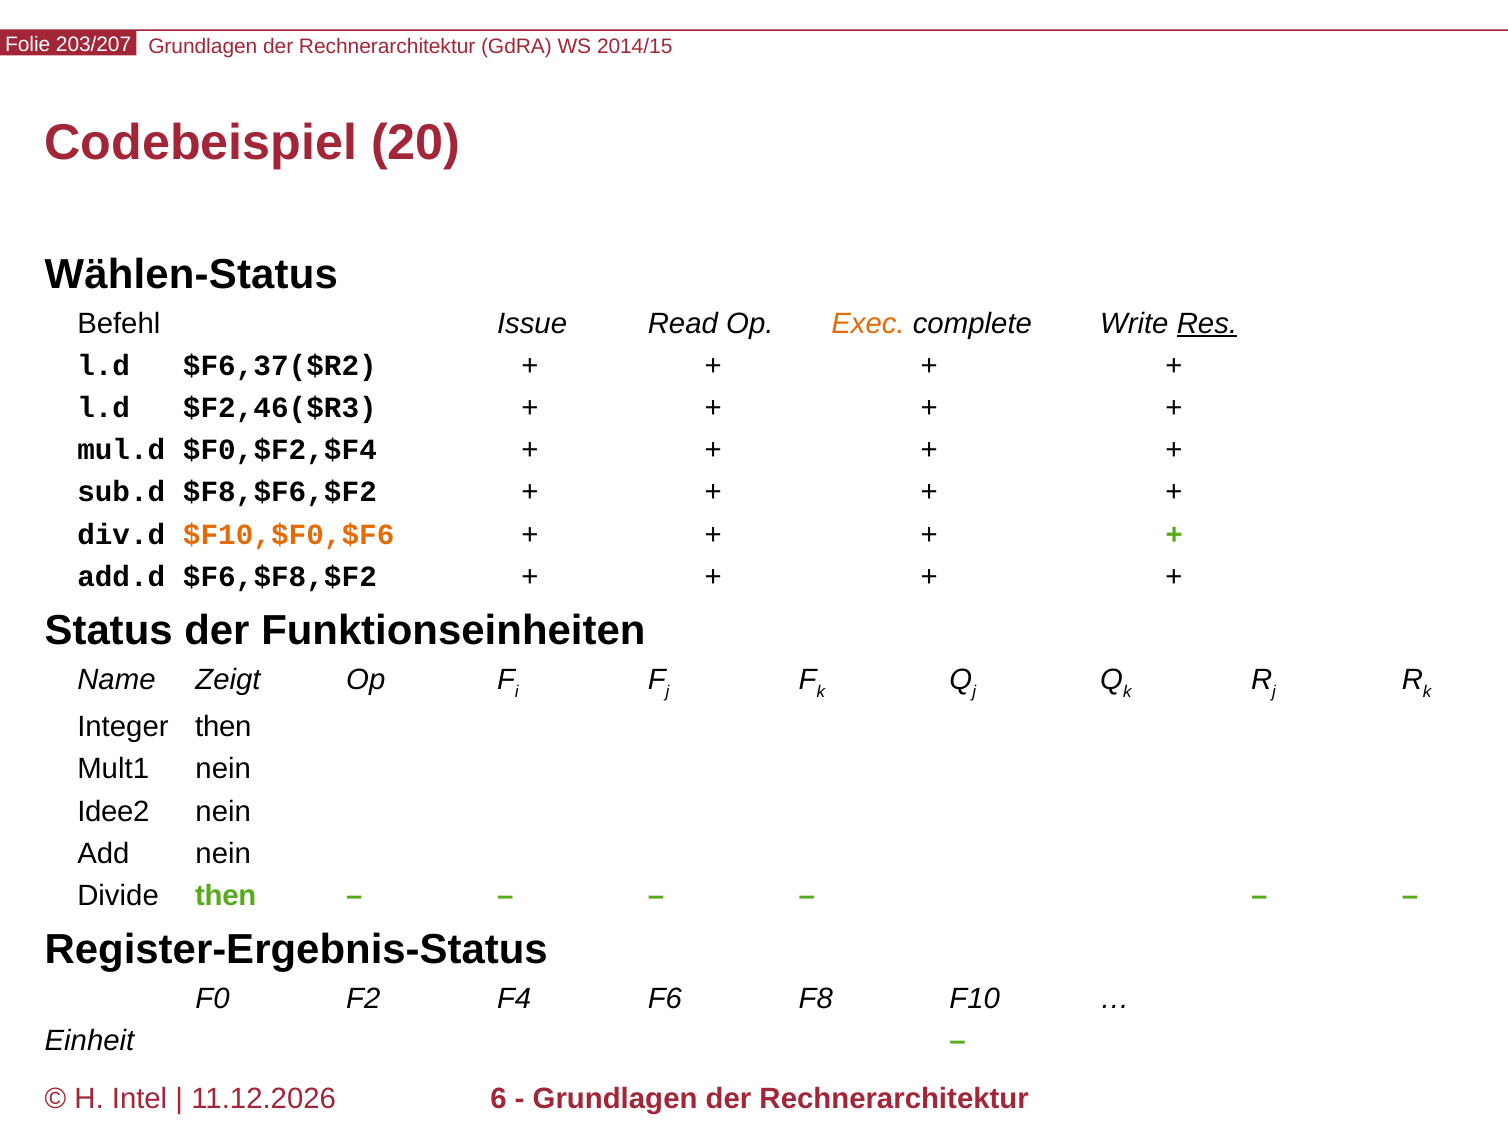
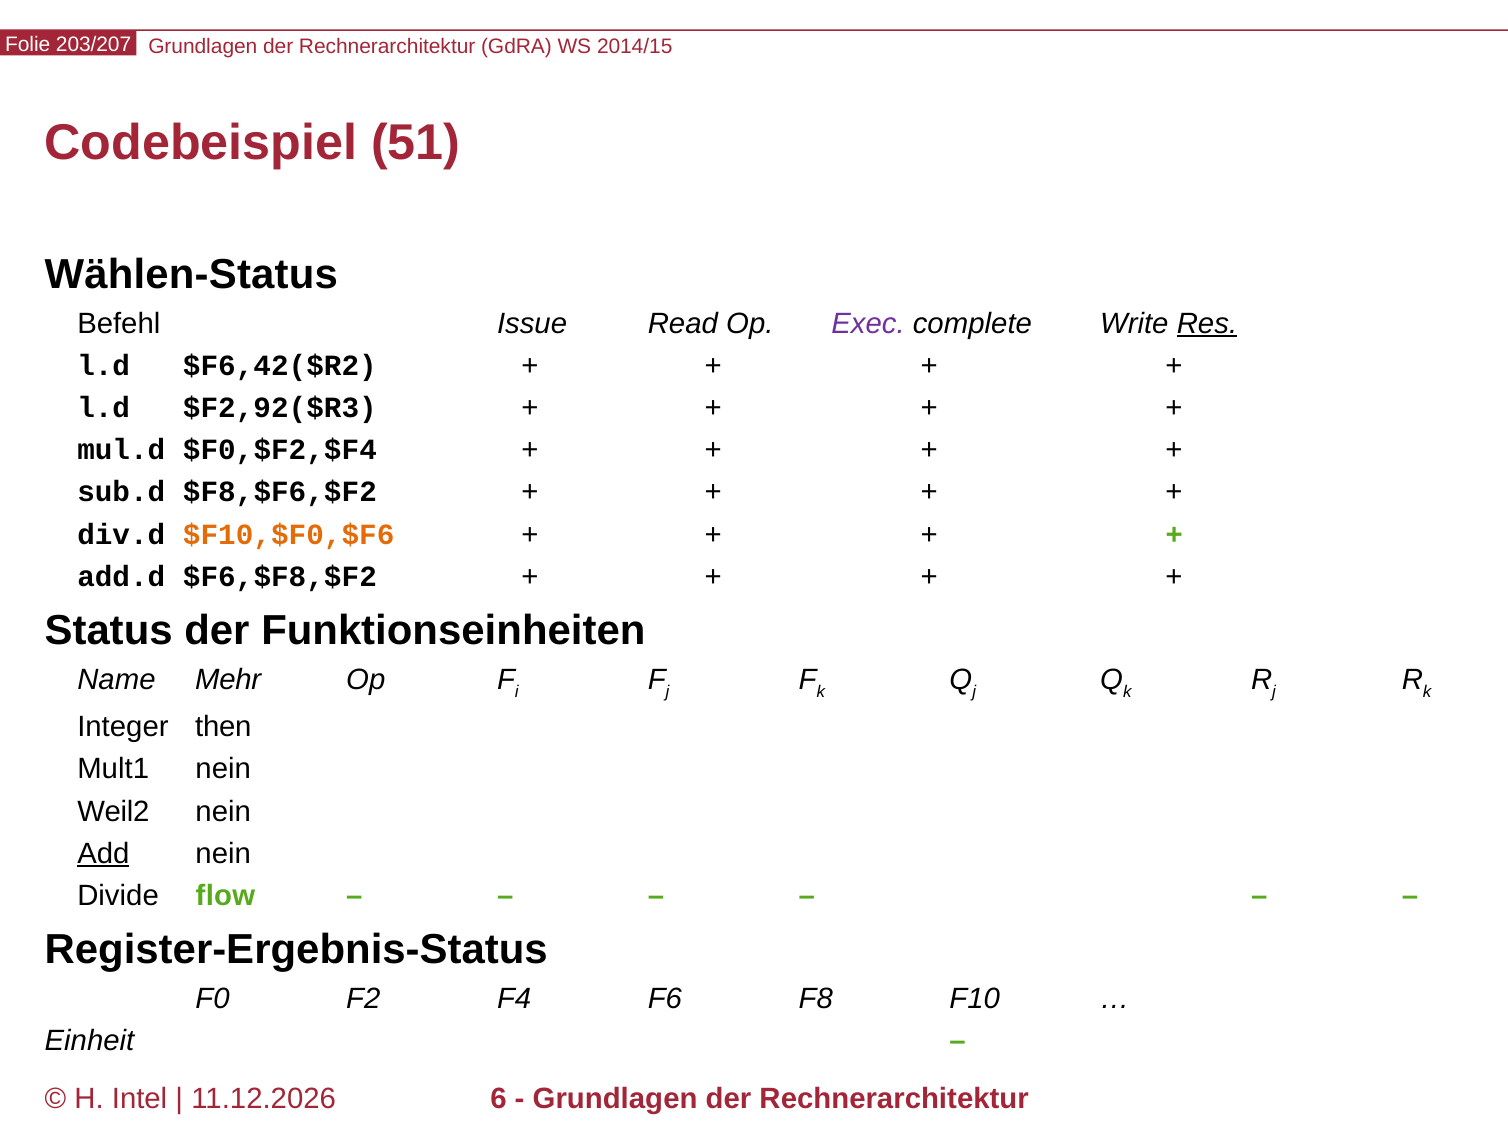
20: 20 -> 51 (416, 143)
Exec colour: orange -> purple (868, 323)
$F6,37($R2: $F6,37($R2 -> $F6,42($R2 (280, 366)
$F2,46($R3: $F2,46($R3 -> $F2,92($R3 (280, 408)
Zeigt: Zeigt -> Mehr (228, 680)
Idee2: Idee2 -> Weil2 (113, 812)
Add underline: none -> present (103, 854)
Divide then: then -> flow (225, 896)
